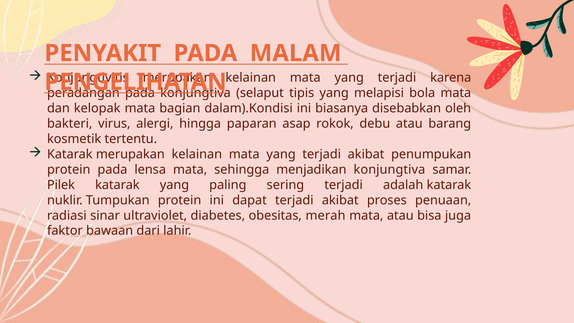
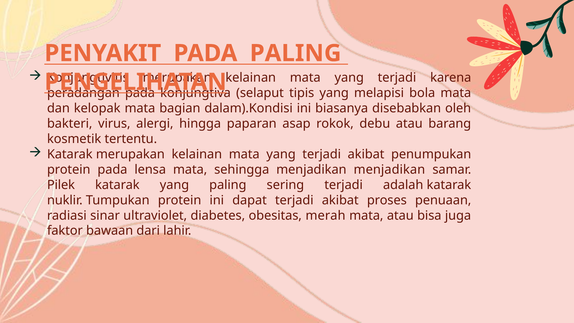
PADA MALAM: MALAM -> PALING (296, 53)
menjadikan konjungtiva: konjungtiva -> menjadikan (389, 169)
